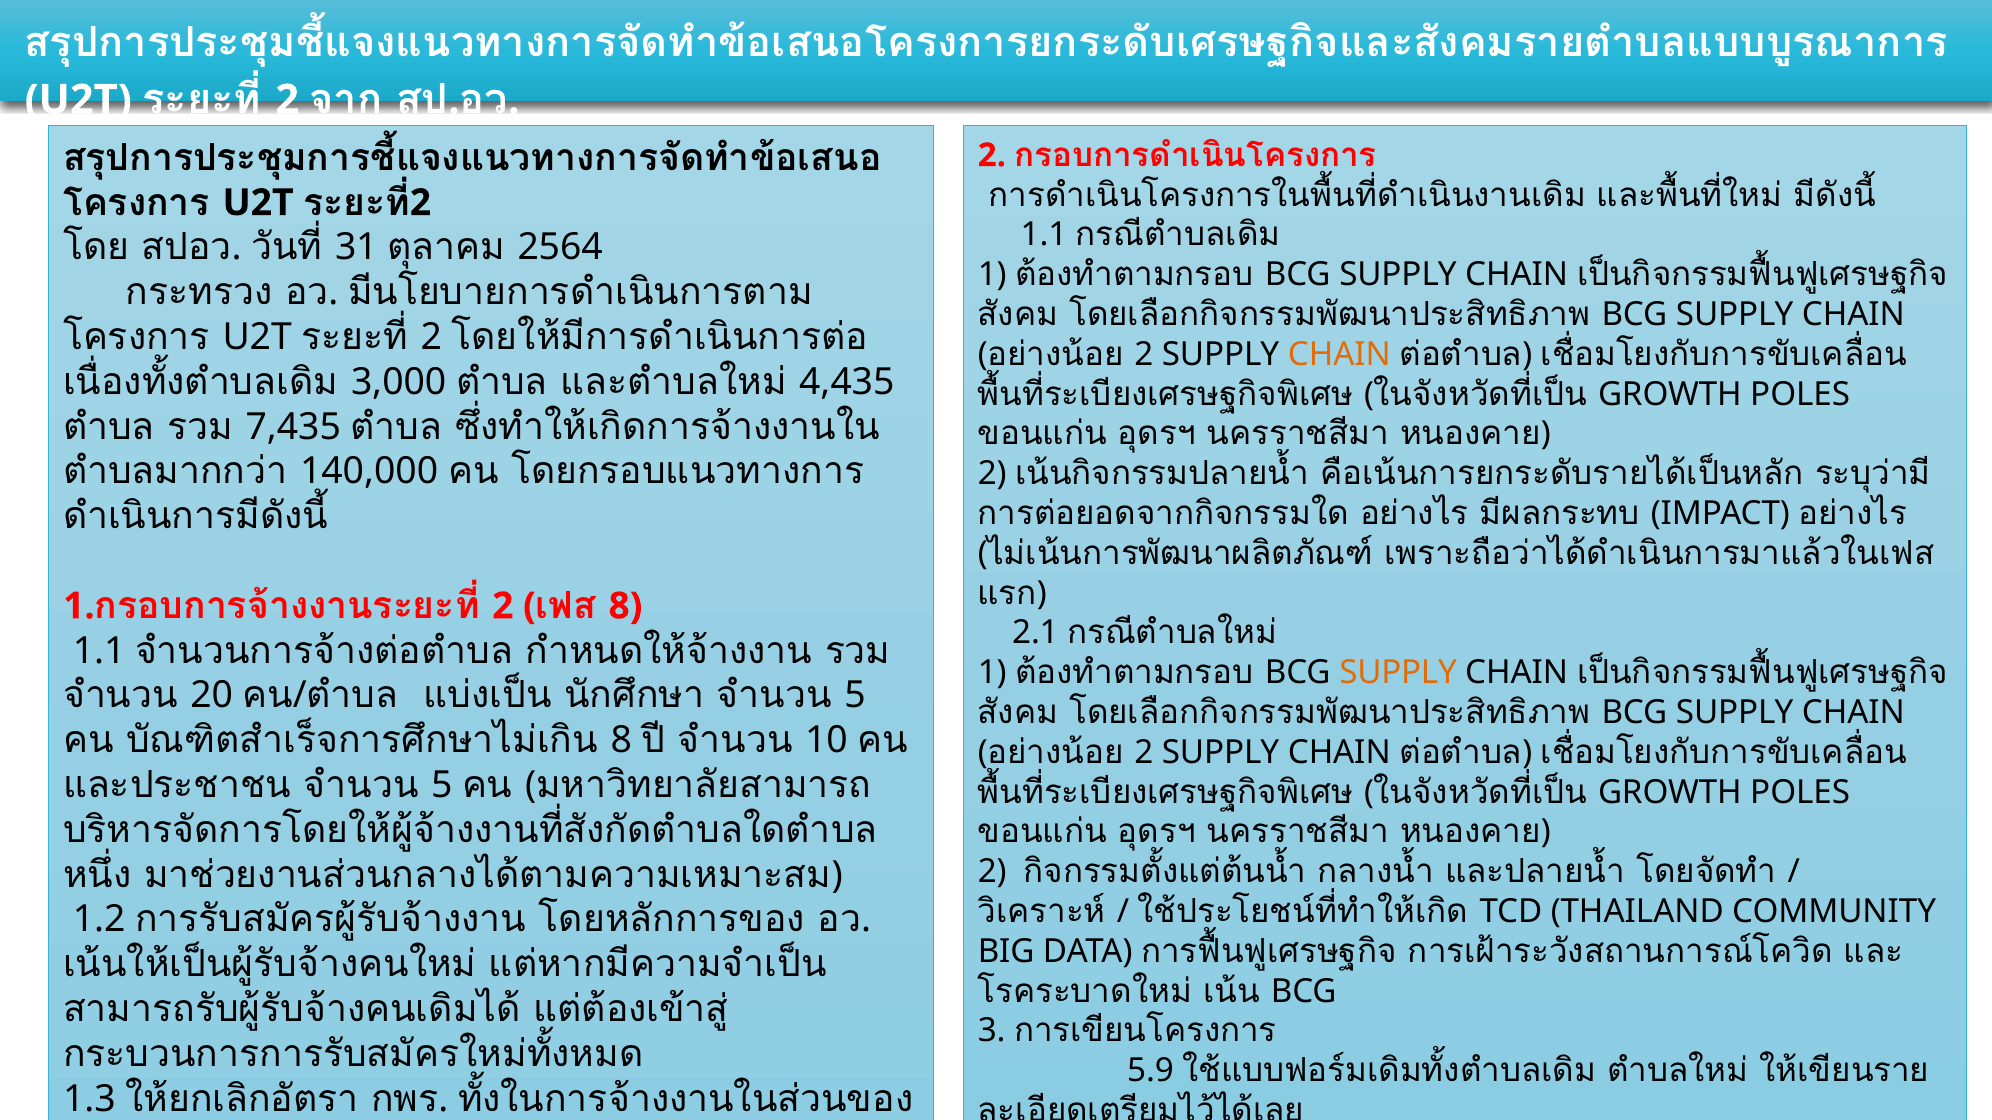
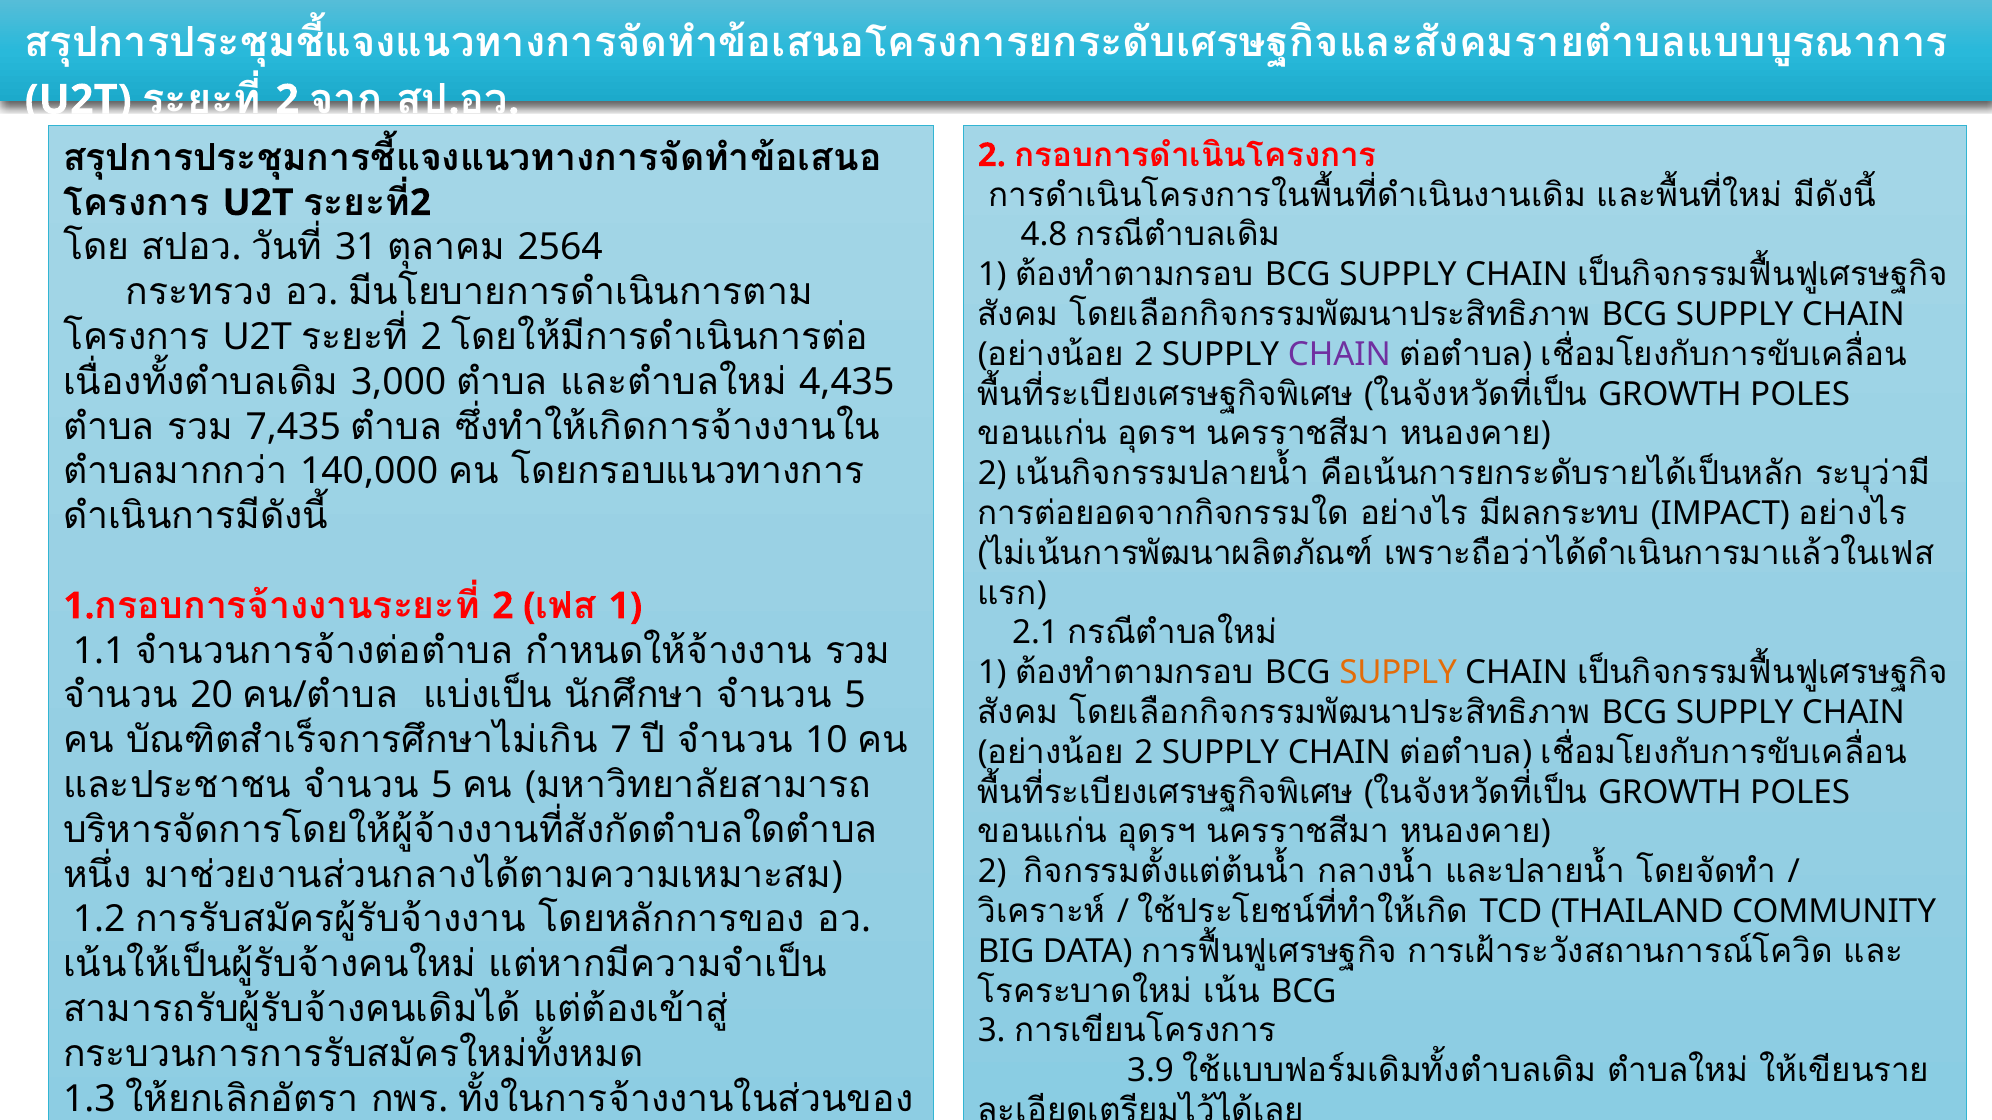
1.1: 1.1 -> 4.8 (1044, 235)
CHAIN colour: orange -> purple (1339, 354)
8: 8 -> 1 (625, 606)
8: 8 -> 7 (621, 741)
5.9: 5.9 -> 3.9 (1151, 1071)
